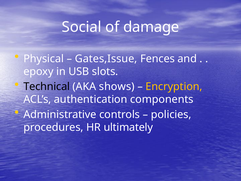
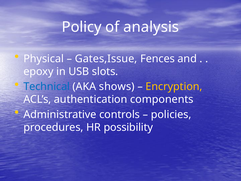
Social: Social -> Policy (82, 27)
damage: damage -> analysis (151, 27)
Technical colour: black -> blue (47, 86)
ultimately: ultimately -> possibility (128, 127)
